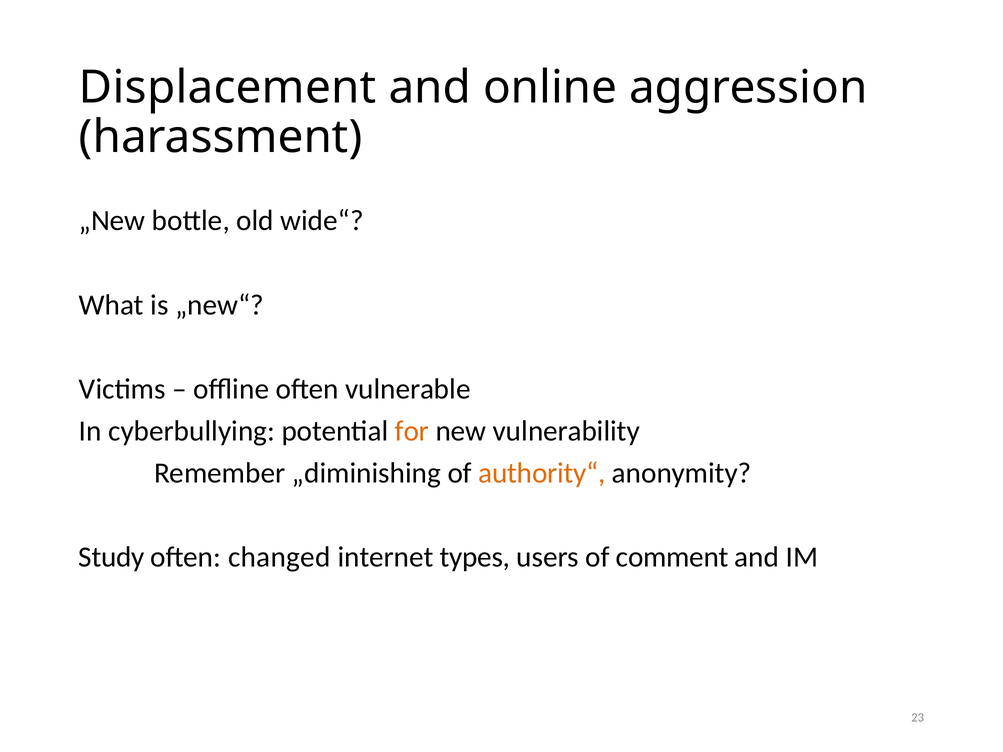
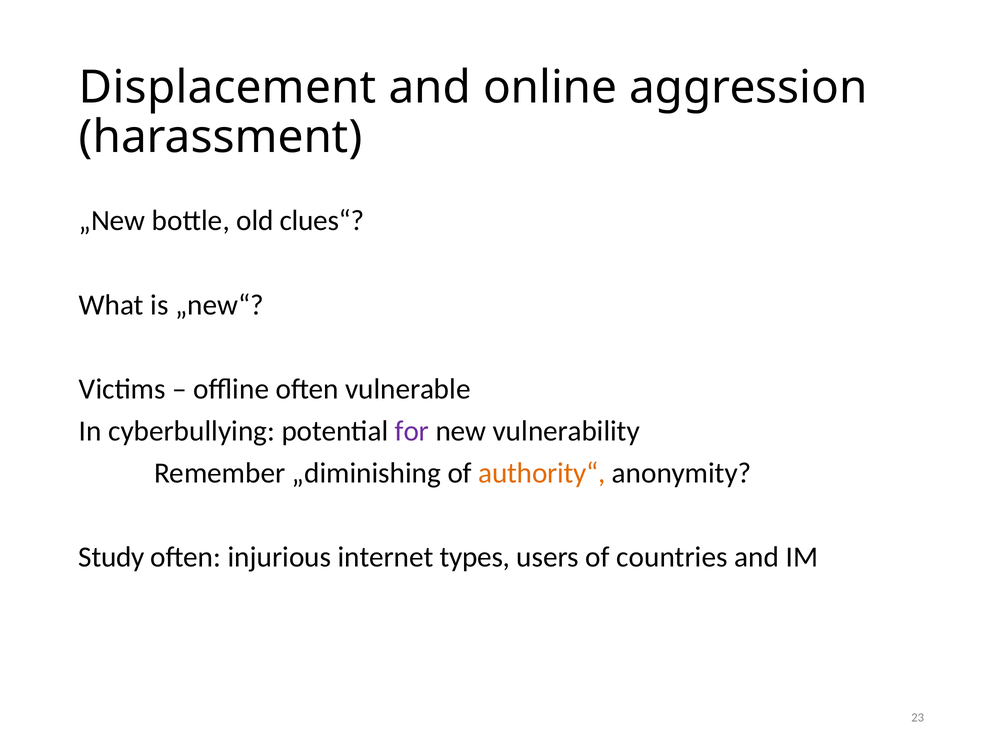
wide“: wide“ -> clues“ (322, 221)
for colour: orange -> purple (412, 431)
changed: changed -> injurious (279, 557)
comment: comment -> countries (672, 557)
